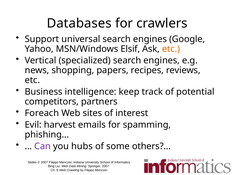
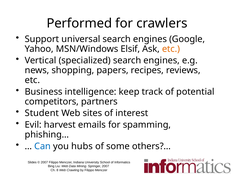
Databases: Databases -> Performed (79, 23)
Foreach: Foreach -> Student (42, 113)
Can colour: purple -> blue (43, 147)
